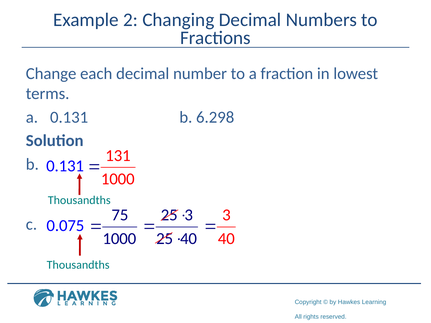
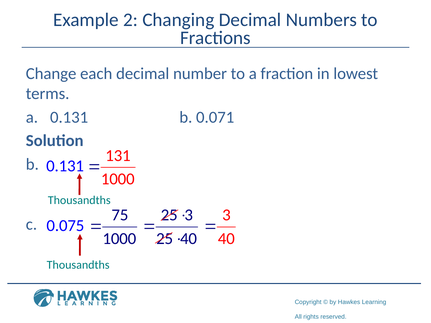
6.298: 6.298 -> 0.071 (215, 117)
